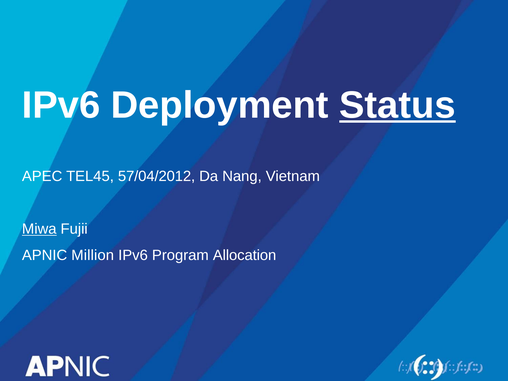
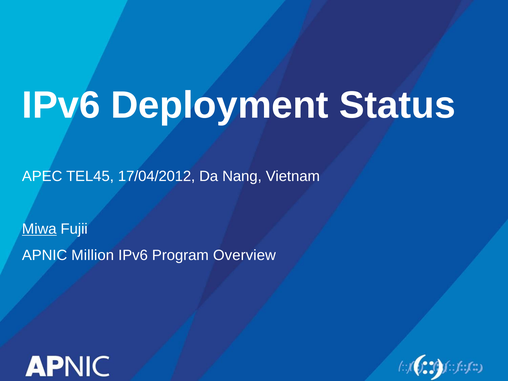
Status underline: present -> none (397, 105)
57/04/2012: 57/04/2012 -> 17/04/2012 (157, 176)
Allocation: Allocation -> Overview (244, 255)
